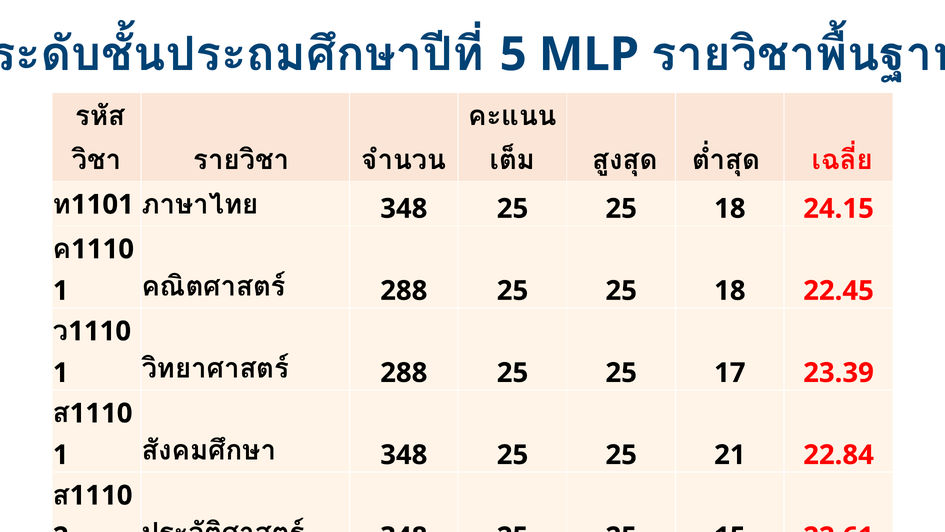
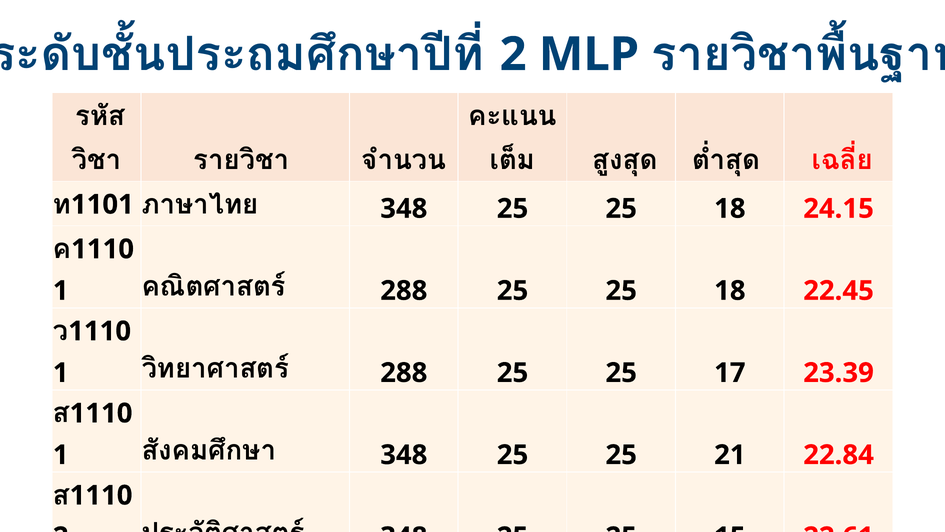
5: 5 -> 2 (513, 54)
